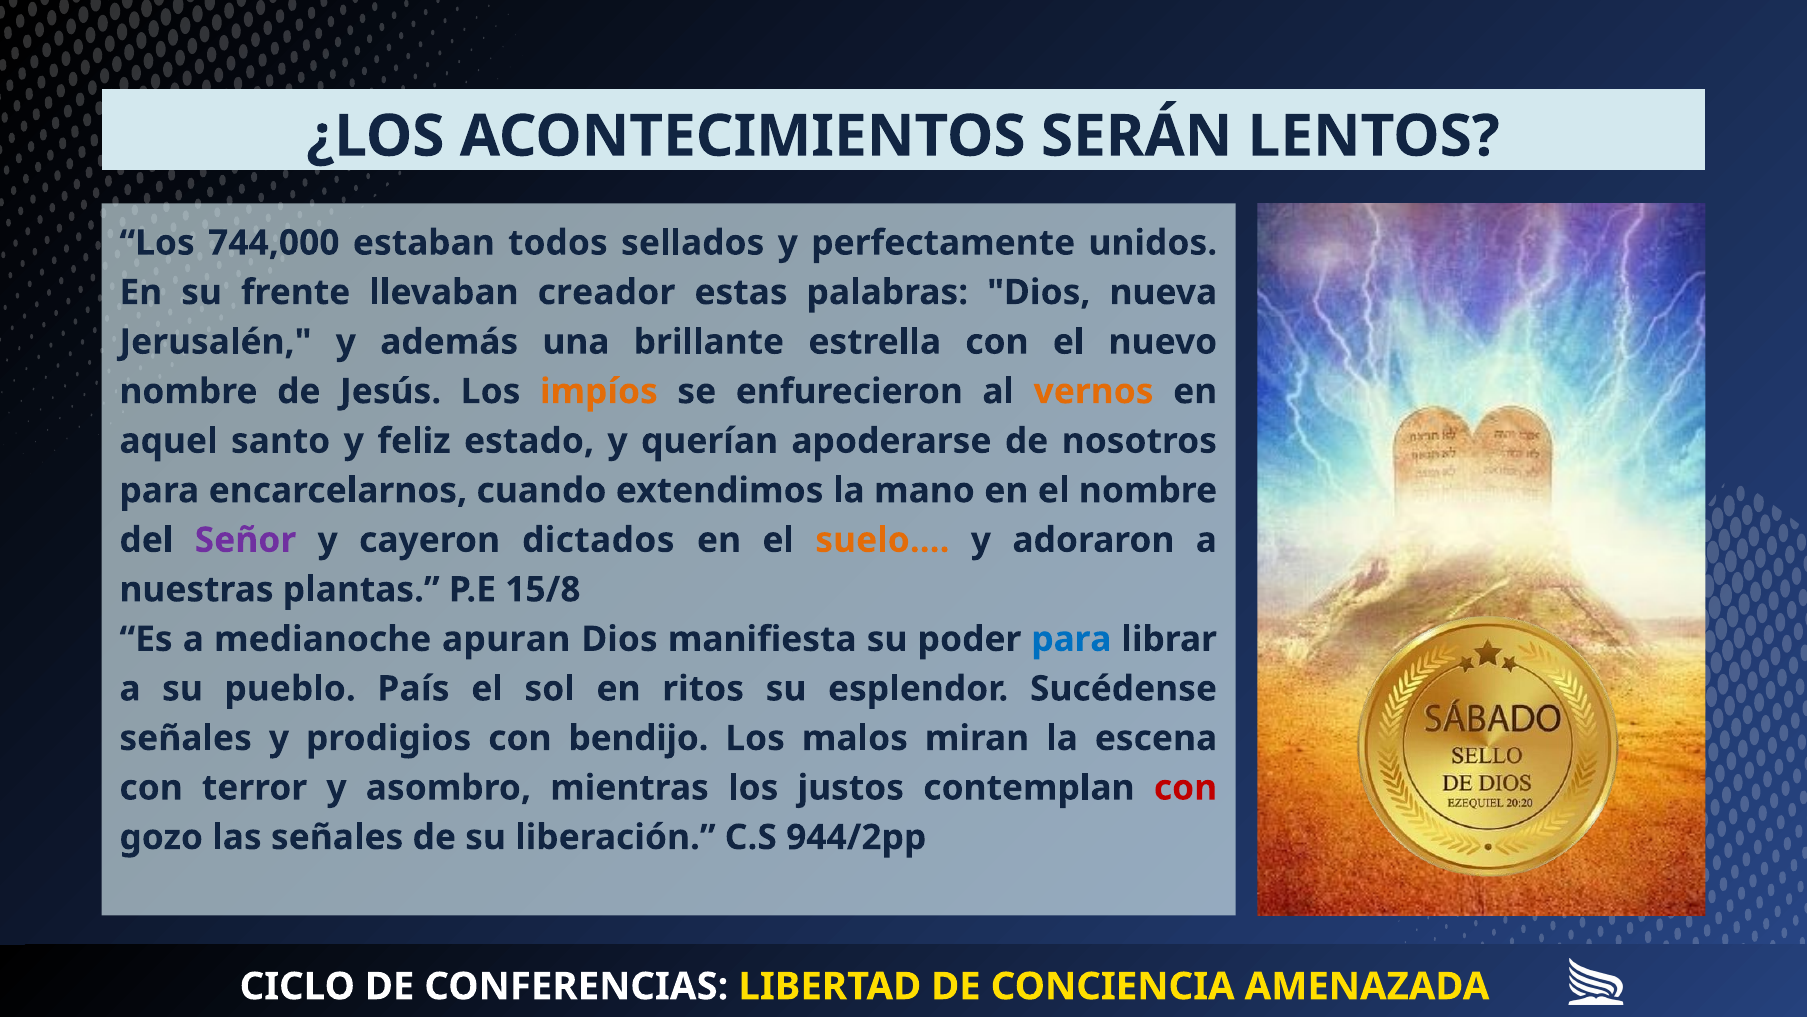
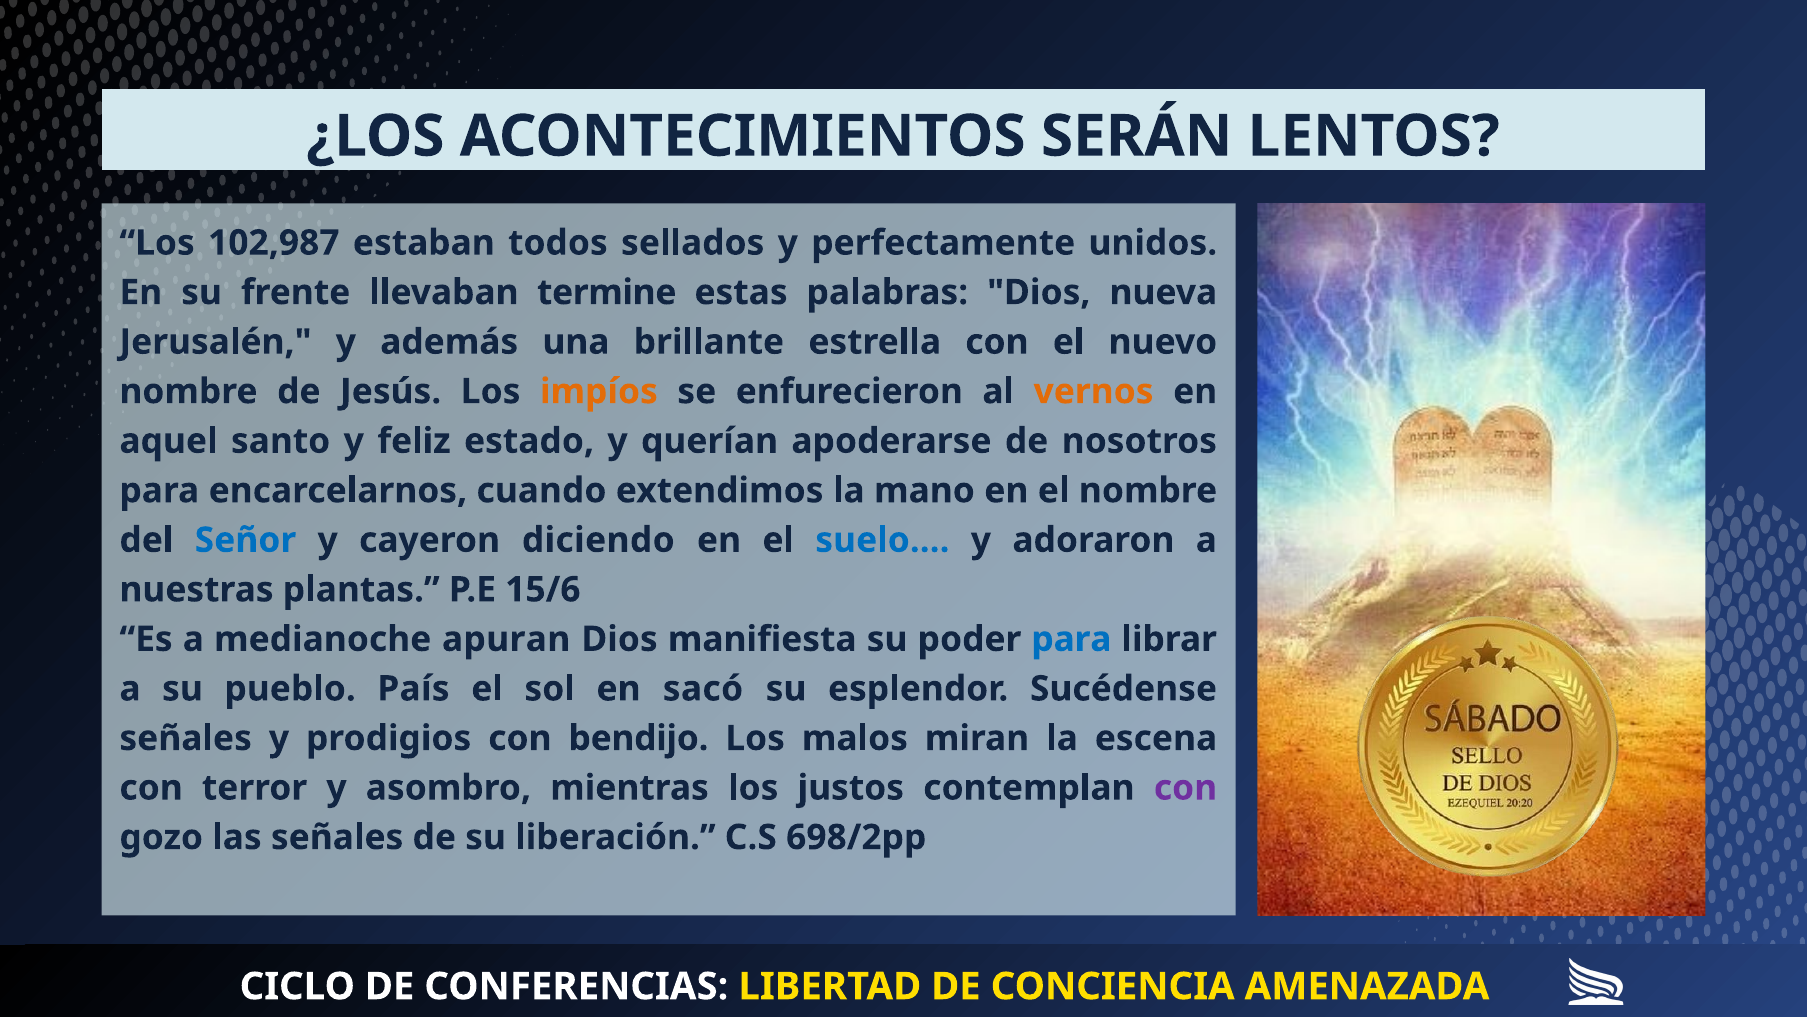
744,000: 744,000 -> 102,987 (274, 243)
creador: creador -> termine (607, 292)
Señor colour: purple -> blue (245, 540)
dictados: dictados -> diciendo (598, 540)
suelo colour: orange -> blue (882, 540)
15/8: 15/8 -> 15/6 (543, 589)
ritos: ritos -> sacó (703, 688)
con colour: red -> purple (1186, 787)
944/2pp: 944/2pp -> 698/2pp (856, 837)
